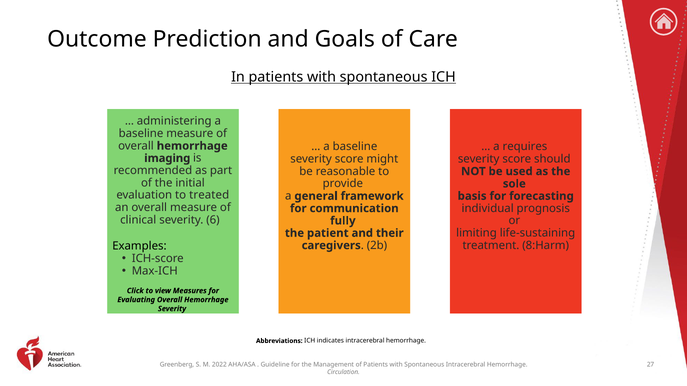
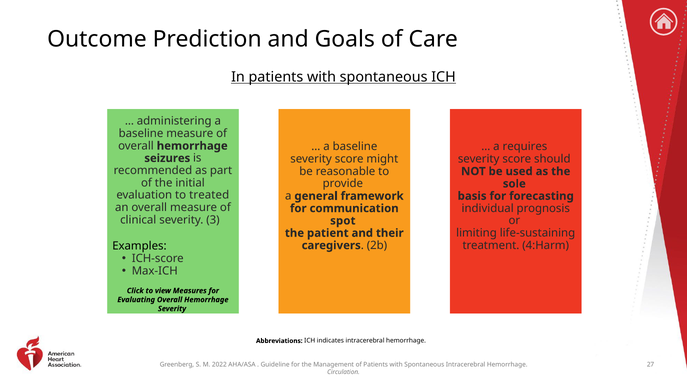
imaging: imaging -> seizures (167, 158)
6: 6 -> 3 (213, 220)
fully: fully -> spot (343, 221)
8:Harm: 8:Harm -> 4:Harm (546, 246)
